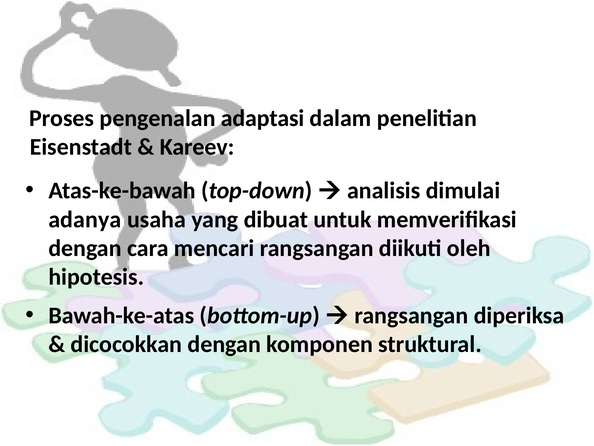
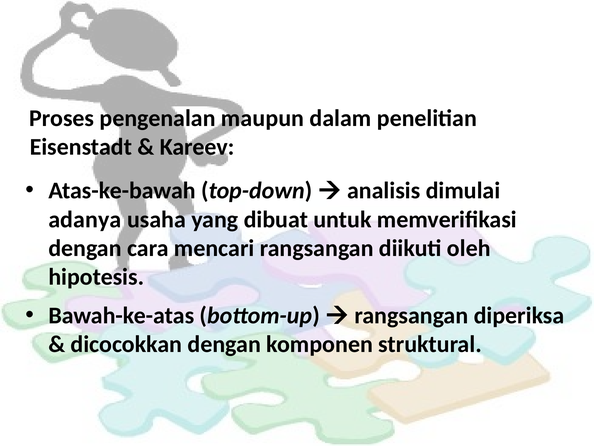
adaptasi: adaptasi -> maupun (263, 118)
